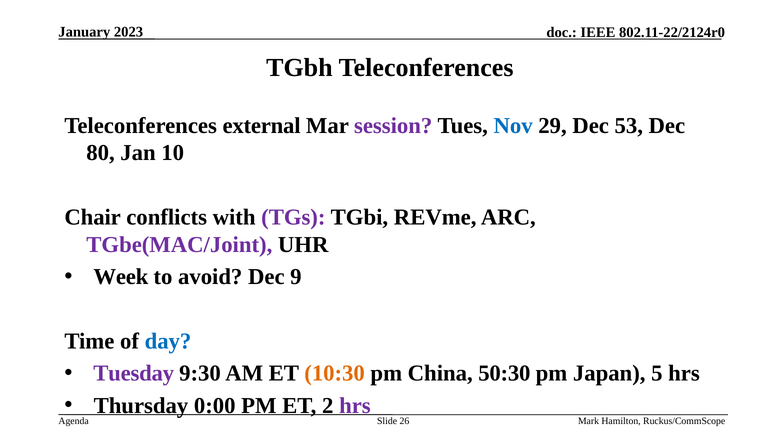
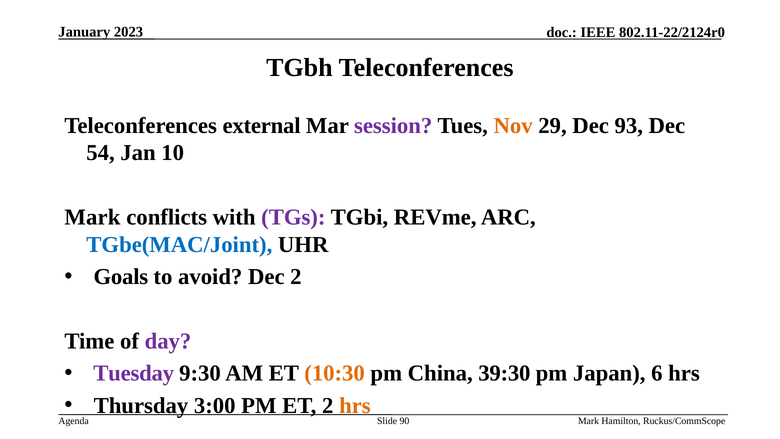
Nov colour: blue -> orange (513, 125)
53: 53 -> 93 (629, 125)
80: 80 -> 54 (101, 153)
Chair: Chair -> Mark (92, 217)
TGbe(MAC/Joint colour: purple -> blue (179, 244)
Week: Week -> Goals (121, 277)
Dec 9: 9 -> 2 (296, 277)
day colour: blue -> purple (168, 341)
50:30: 50:30 -> 39:30 (504, 373)
5: 5 -> 6 (657, 373)
0:00: 0:00 -> 3:00 (215, 405)
hrs colour: purple -> orange (355, 405)
26: 26 -> 90 (404, 421)
